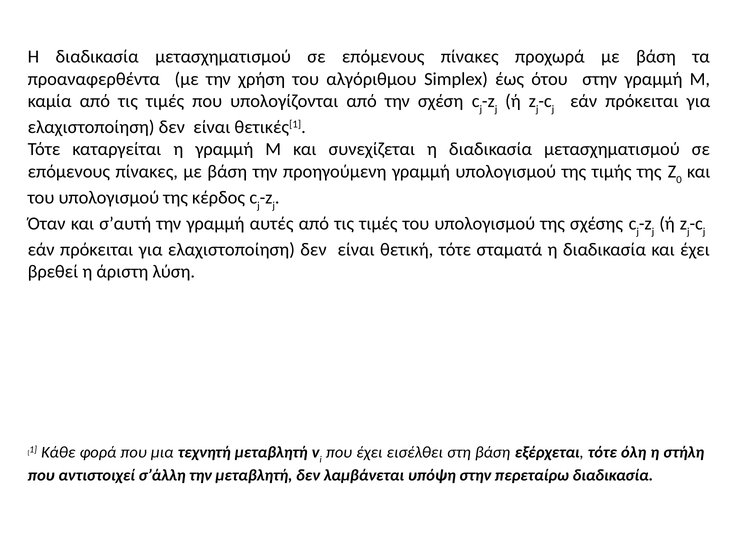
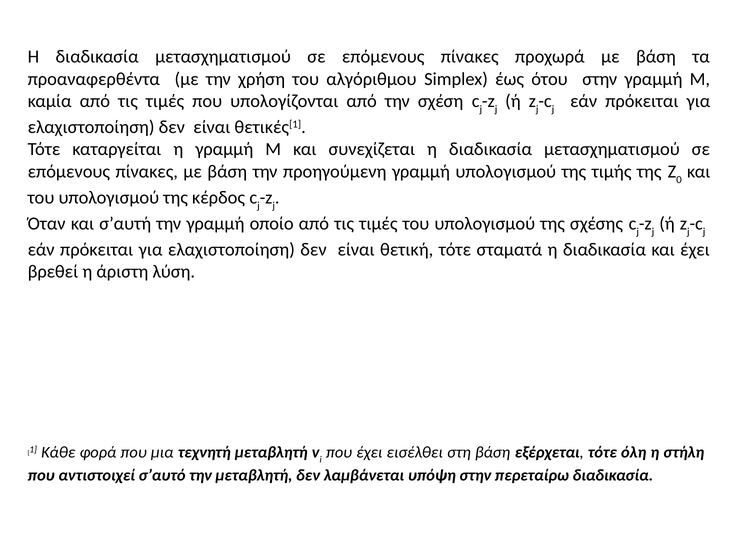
αυτές: αυτές -> οποίο (272, 224)
σ’άλλη: σ’άλλη -> σ’αυτό (162, 476)
